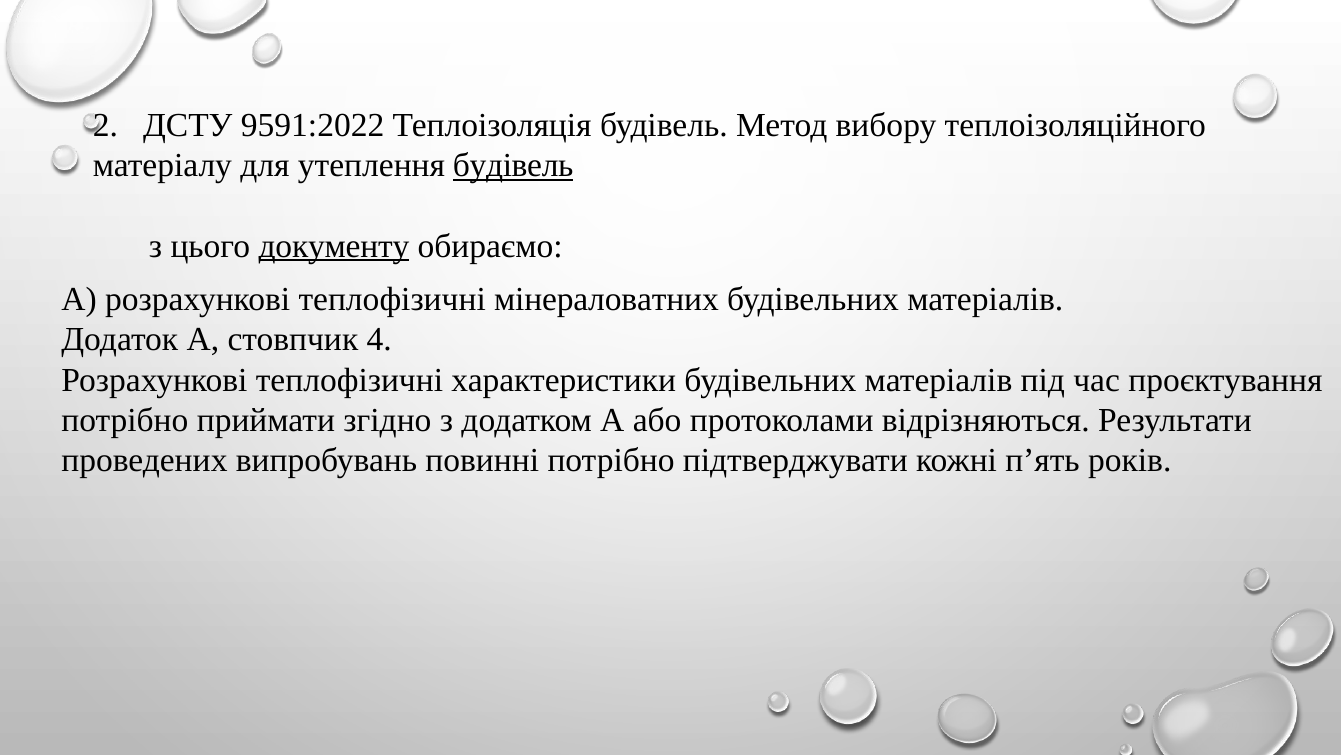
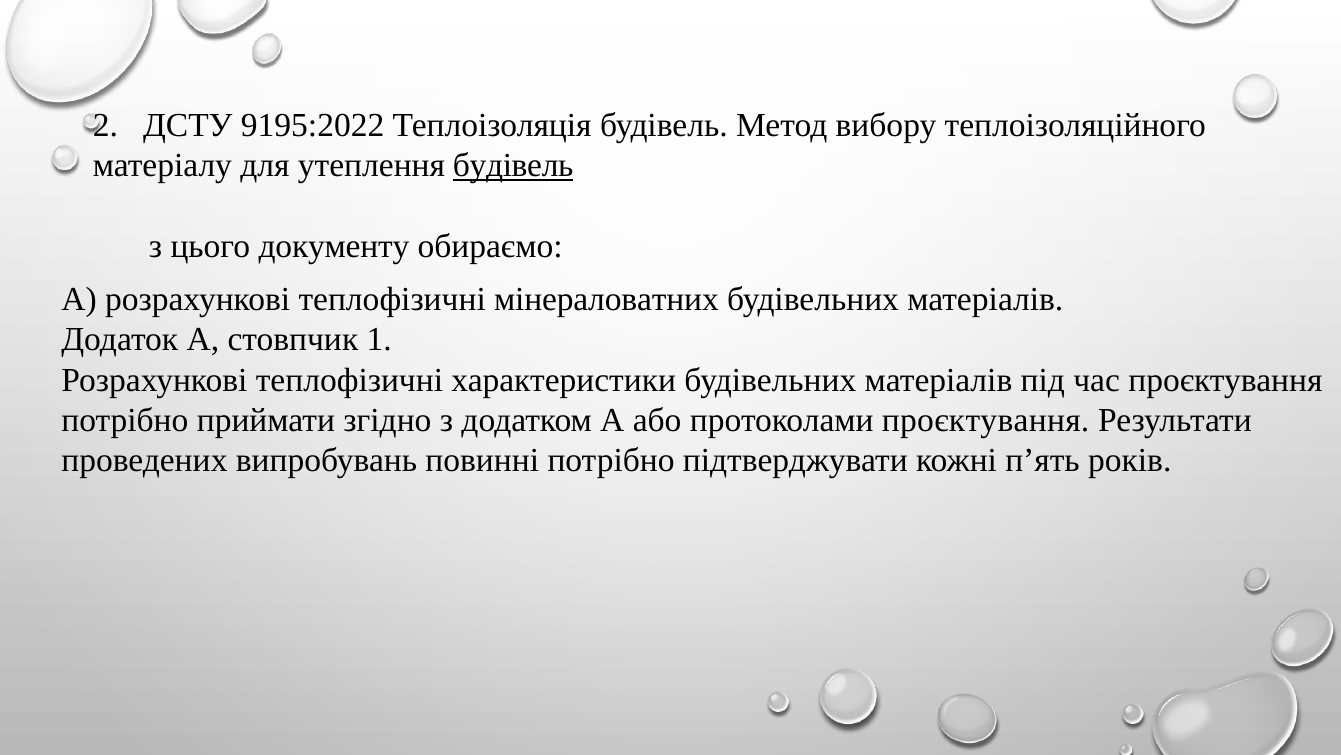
9591:2022: 9591:2022 -> 9195:2022 (313, 125)
документу underline: present -> none (334, 246)
4: 4 -> 1 (379, 340)
протоколами відрізняються: відрізняються -> проєктування (986, 420)
